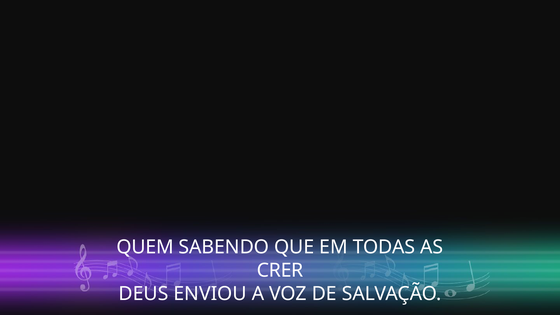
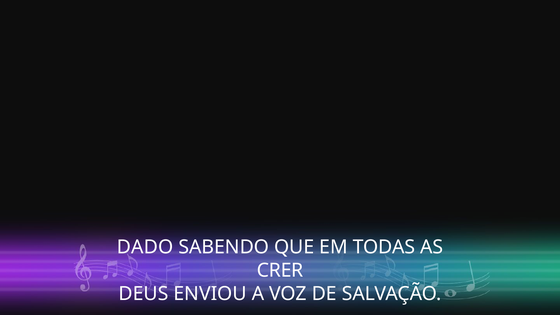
QUEM: QUEM -> DADO (145, 247)
